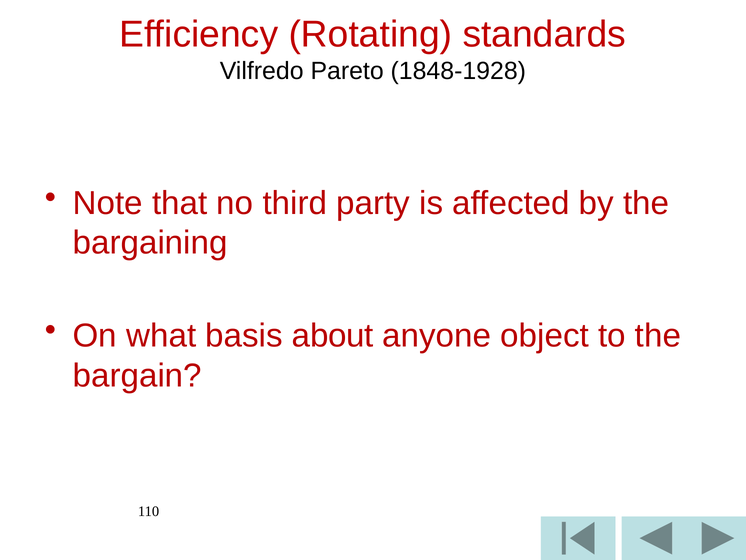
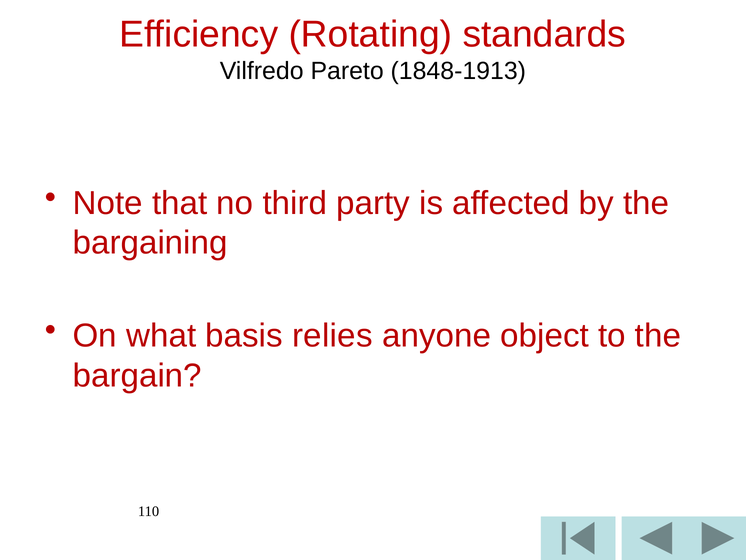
1848-1928: 1848-1928 -> 1848-1913 (458, 71)
about: about -> relies (332, 336)
